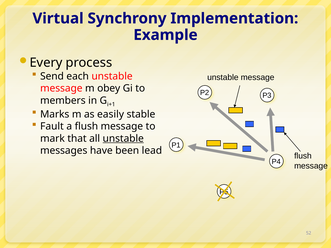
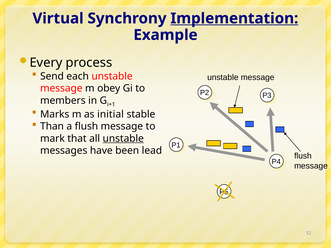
Implementation underline: none -> present (234, 18)
easily: easily -> initial (111, 114)
Fault: Fault -> Than (52, 126)
